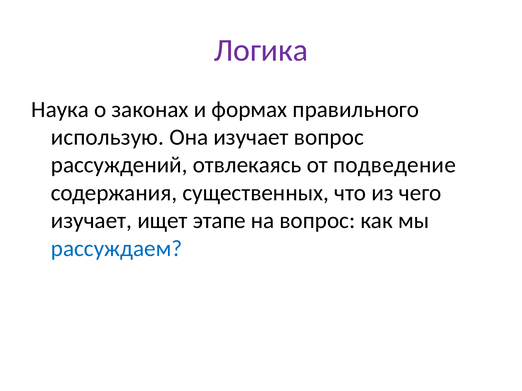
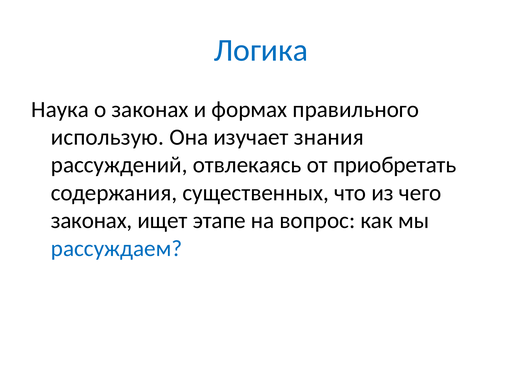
Логика colour: purple -> blue (261, 51)
изучает вопрос: вопрос -> знания (329, 137)
подведение: подведение -> приобретать (395, 165)
изучает: изучает -> законах (92, 221)
